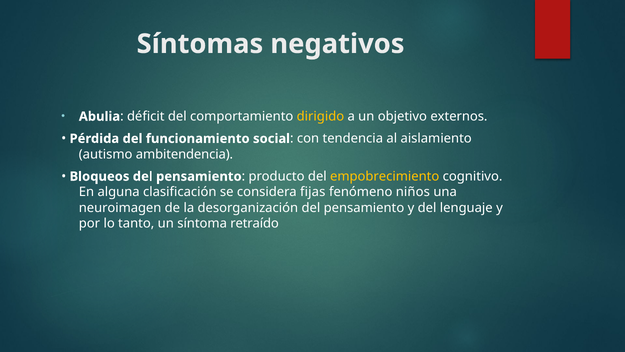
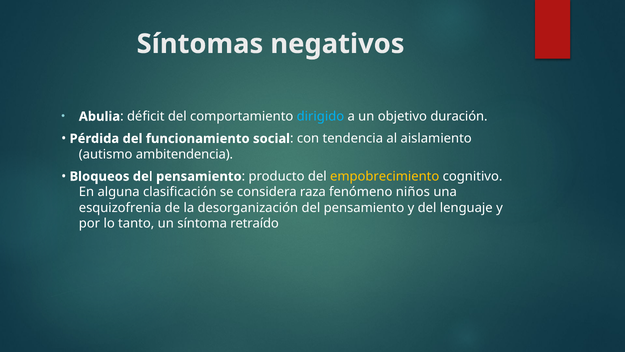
dirigido colour: yellow -> light blue (320, 116)
externos: externos -> duración (459, 116)
fijas: fijas -> raza (313, 192)
neuroimagen: neuroimagen -> esquizofrenia (120, 208)
